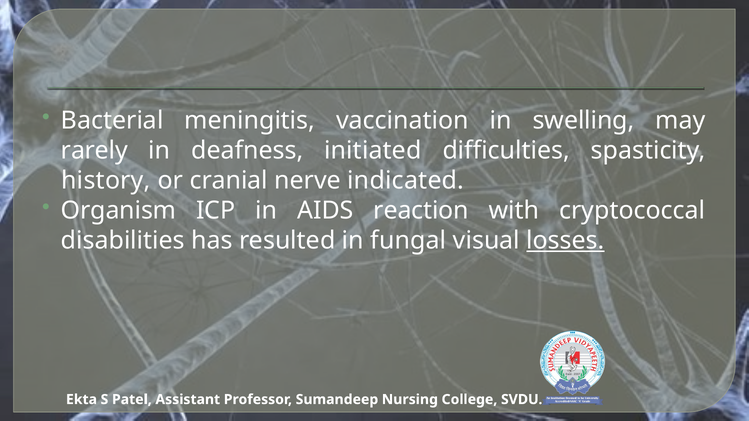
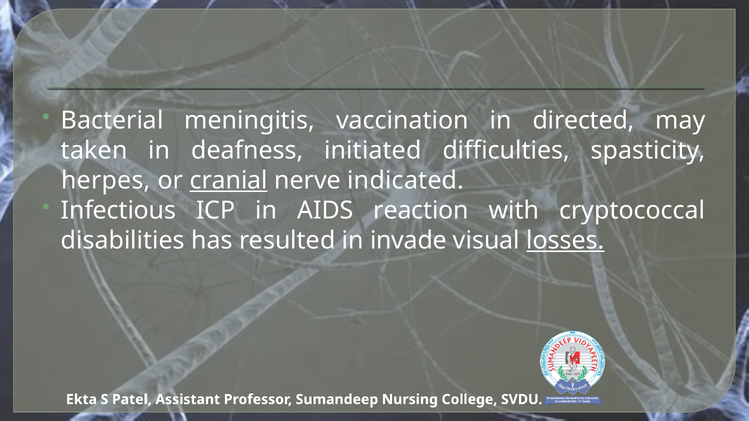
swelling: swelling -> directed (584, 121)
rarely: rarely -> taken (94, 151)
history: history -> herpes (106, 181)
cranial underline: none -> present (229, 181)
Organism: Organism -> Infectious (119, 211)
fungal: fungal -> invade (408, 241)
